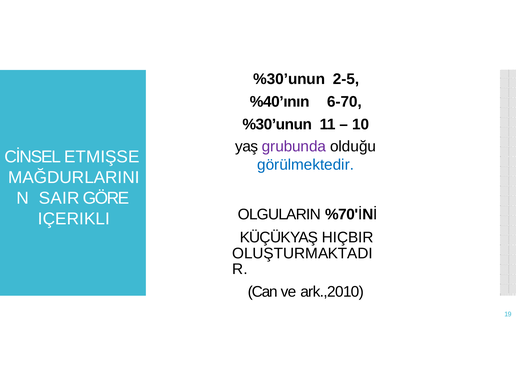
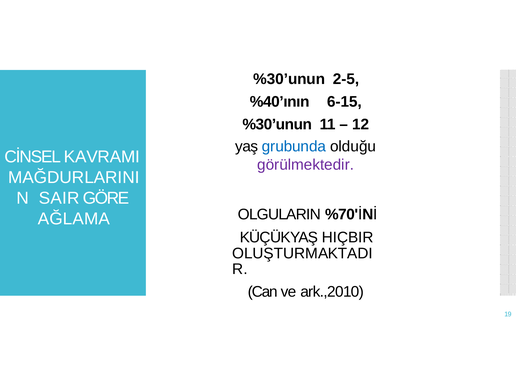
6-70: 6-70 -> 6-15 (344, 102)
10: 10 -> 12 (361, 124)
grubunda colour: purple -> blue (294, 146)
ETMIŞSE: ETMIŞSE -> KAVRAMI (102, 157)
görülmektedir colour: blue -> purple (306, 165)
IÇERIKLI: IÇERIKLI -> AĞLAMA (74, 218)
